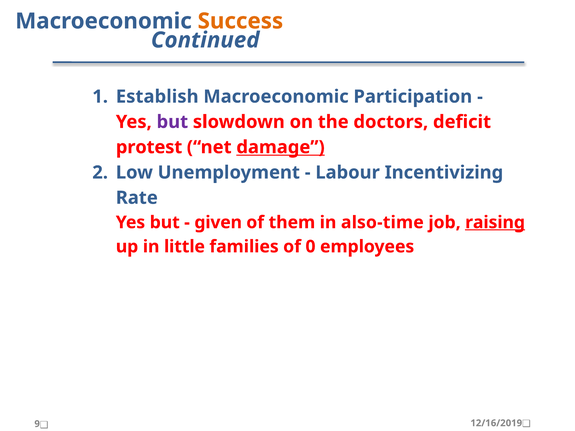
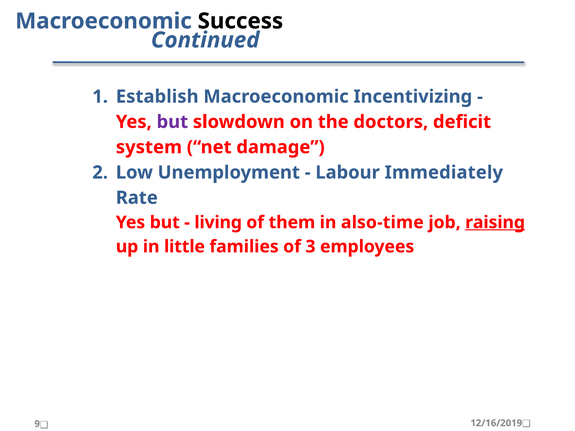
Success colour: orange -> black (240, 21)
Participation: Participation -> Incentivizing (413, 97)
protest: protest -> system (149, 147)
damage underline: present -> none (281, 147)
Incentivizing: Incentivizing -> Immediately (444, 173)
given: given -> living (218, 223)
0: 0 -> 3 (310, 247)
